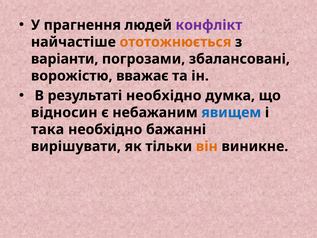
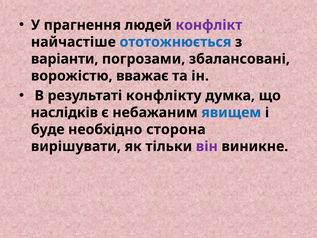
ототожнюється colour: orange -> blue (175, 42)
результаті необхідно: необхідно -> конфлікту (164, 96)
відносин: відносин -> наслідків (64, 112)
така: така -> буде (48, 129)
бажанні: бажанні -> сторона (176, 129)
він colour: orange -> purple (207, 146)
